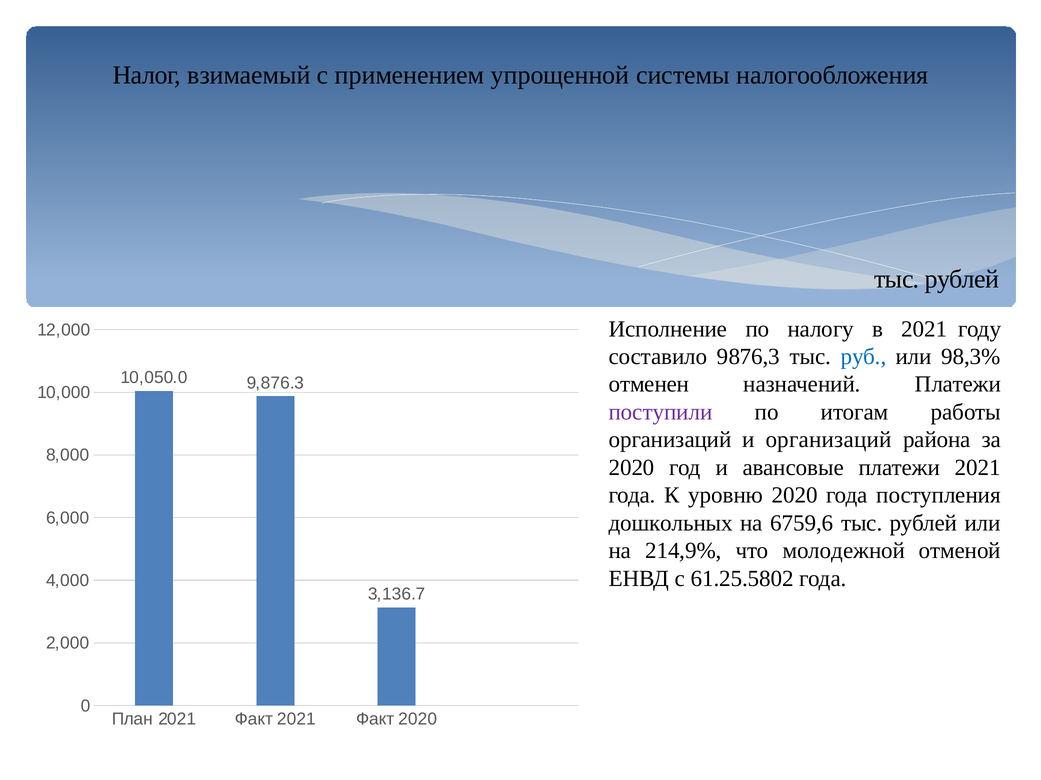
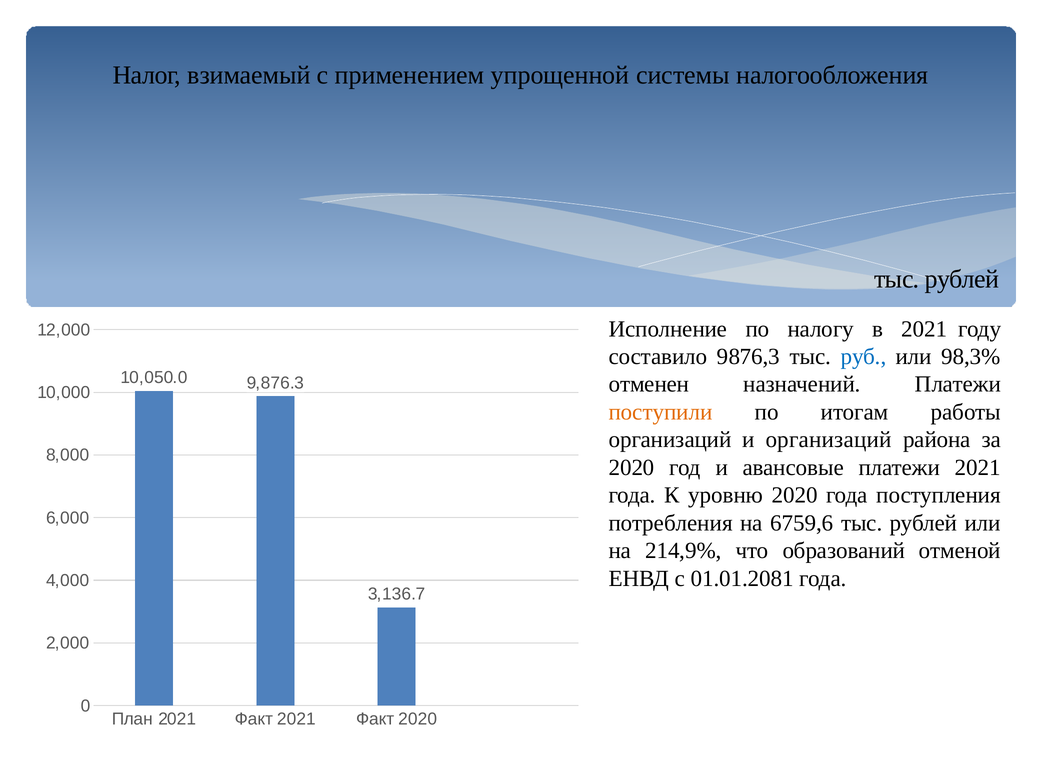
поступили colour: purple -> orange (661, 412)
дошкольных: дошкольных -> потребления (671, 523)
молодежной: молодежной -> образований (844, 551)
61.25.5802: 61.25.5802 -> 01.01.2081 (742, 579)
